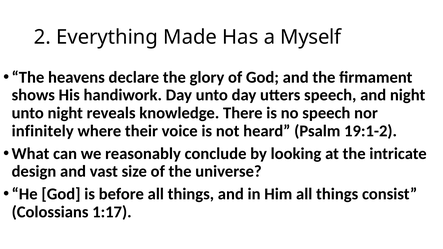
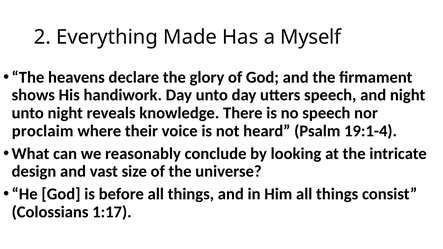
infinitely: infinitely -> proclaim (43, 131)
19:1-2: 19:1-2 -> 19:1-4 (371, 131)
